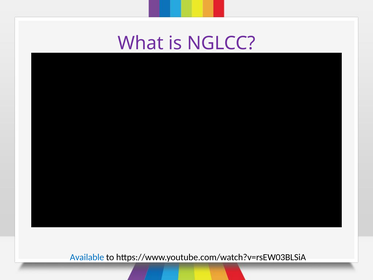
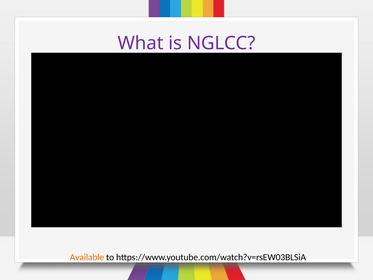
Available colour: blue -> orange (87, 257)
